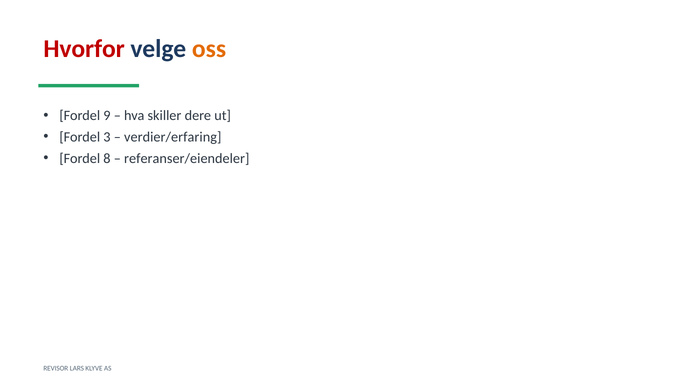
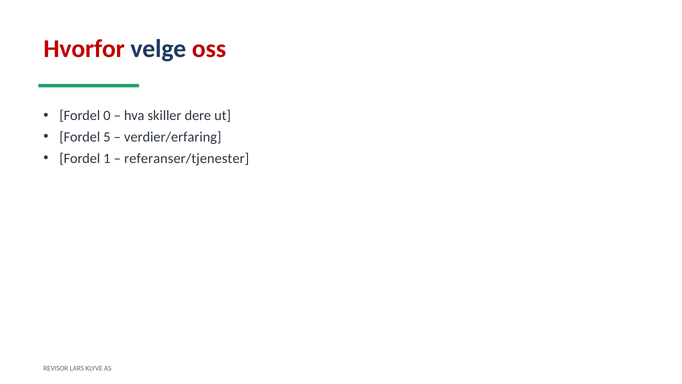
oss colour: orange -> red (209, 49)
9: 9 -> 0 (107, 116)
3: 3 -> 5 (107, 137)
8: 8 -> 1 (107, 158)
referanser/eiendeler: referanser/eiendeler -> referanser/tjenester (187, 158)
